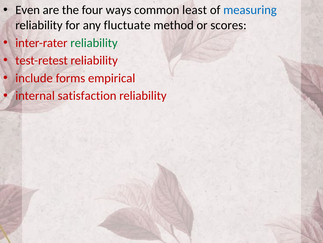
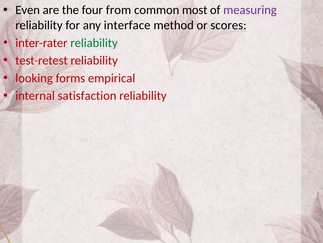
ways: ways -> from (118, 10)
least: least -> most (195, 10)
measuring colour: blue -> purple (250, 10)
fluctuate: fluctuate -> interface (127, 25)
include: include -> looking (34, 78)
